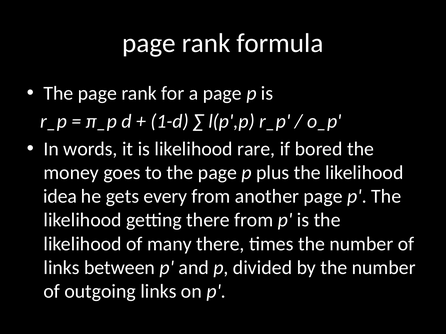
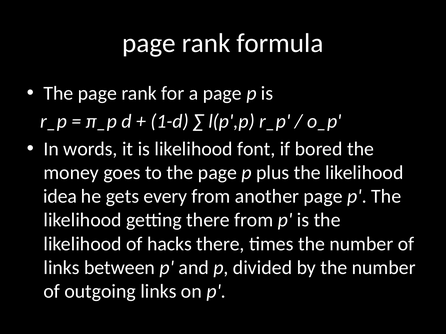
rare: rare -> font (256, 149)
many: many -> hacks (169, 244)
